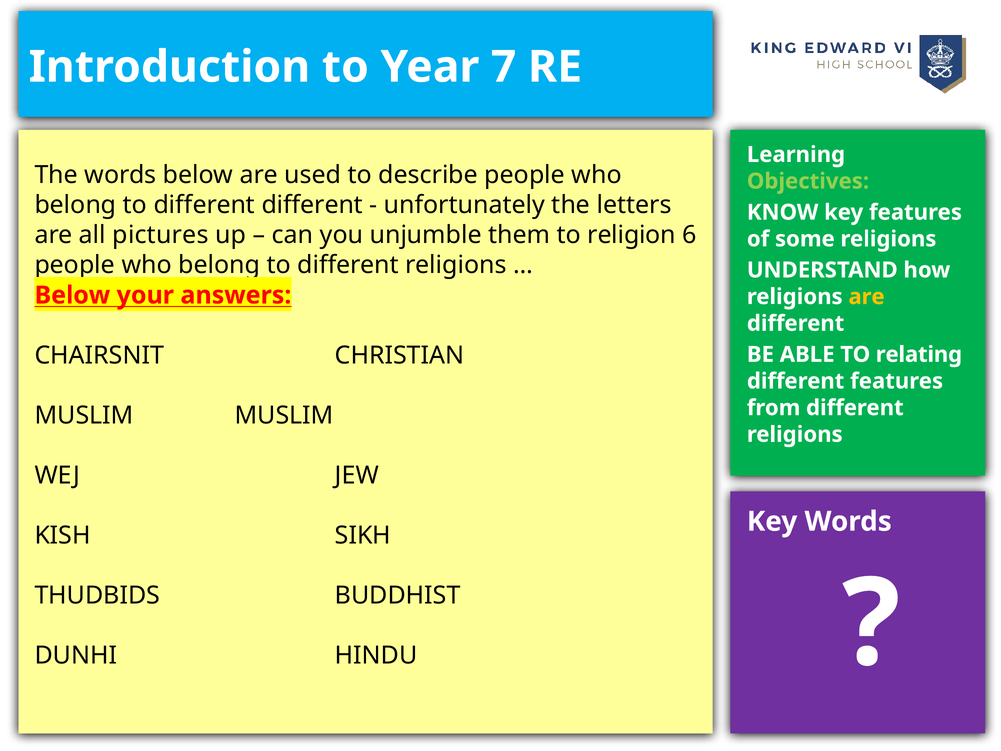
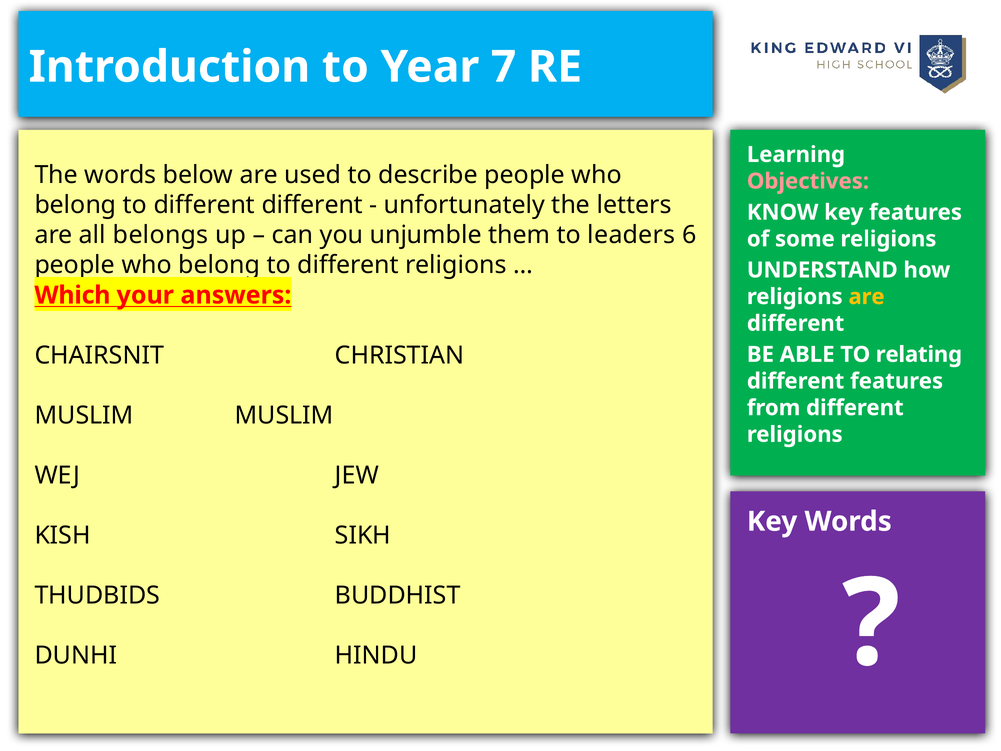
Objectives colour: light green -> pink (808, 181)
pictures: pictures -> belongs (161, 235)
religion: religion -> leaders (631, 235)
Below: Below -> Which (72, 295)
